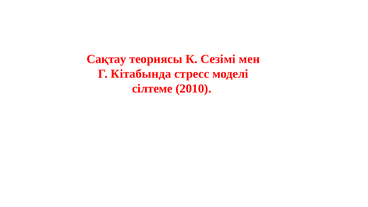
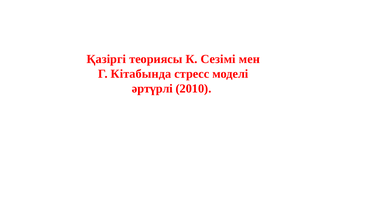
Сақтау: Сақтау -> Қазіргі (106, 59)
сілтеме: сілтеме -> әртүрлі (152, 89)
